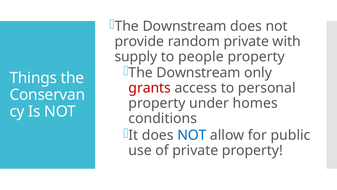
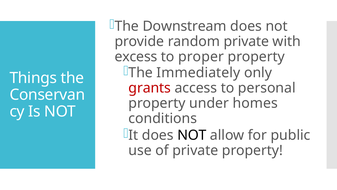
supply: supply -> excess (136, 57)
people: people -> proper (201, 57)
Downstream: Downstream -> Immediately (198, 73)
NOT colour: blue -> black (192, 135)
